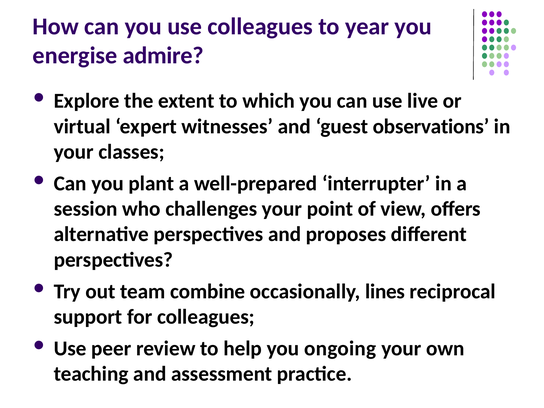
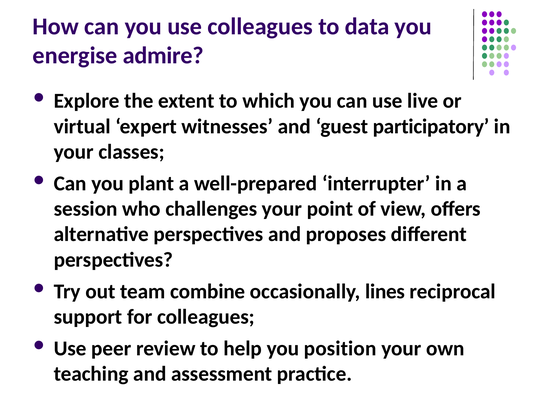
year: year -> data (367, 26)
observations: observations -> participatory (431, 126)
ongoing: ongoing -> position (340, 349)
